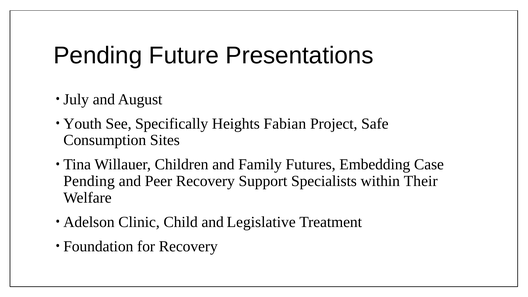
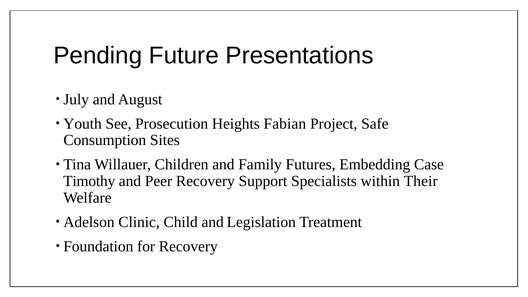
Specifically: Specifically -> Prosecution (172, 124)
Pending: Pending -> Timothy (89, 181)
Legislative: Legislative -> Legislation (261, 222)
